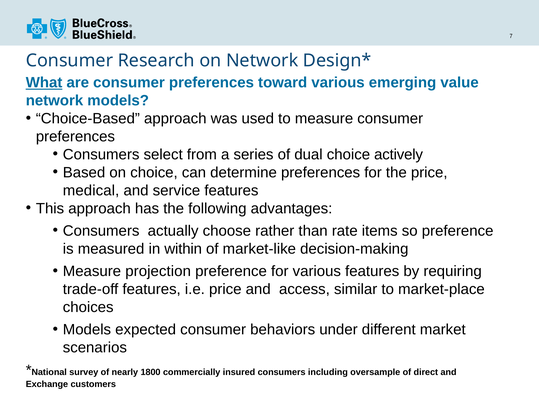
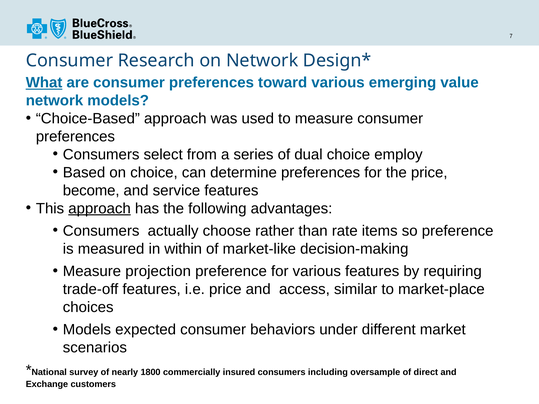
actively: actively -> employ (398, 155)
medical: medical -> become (91, 191)
approach underline: none -> present (100, 209)
